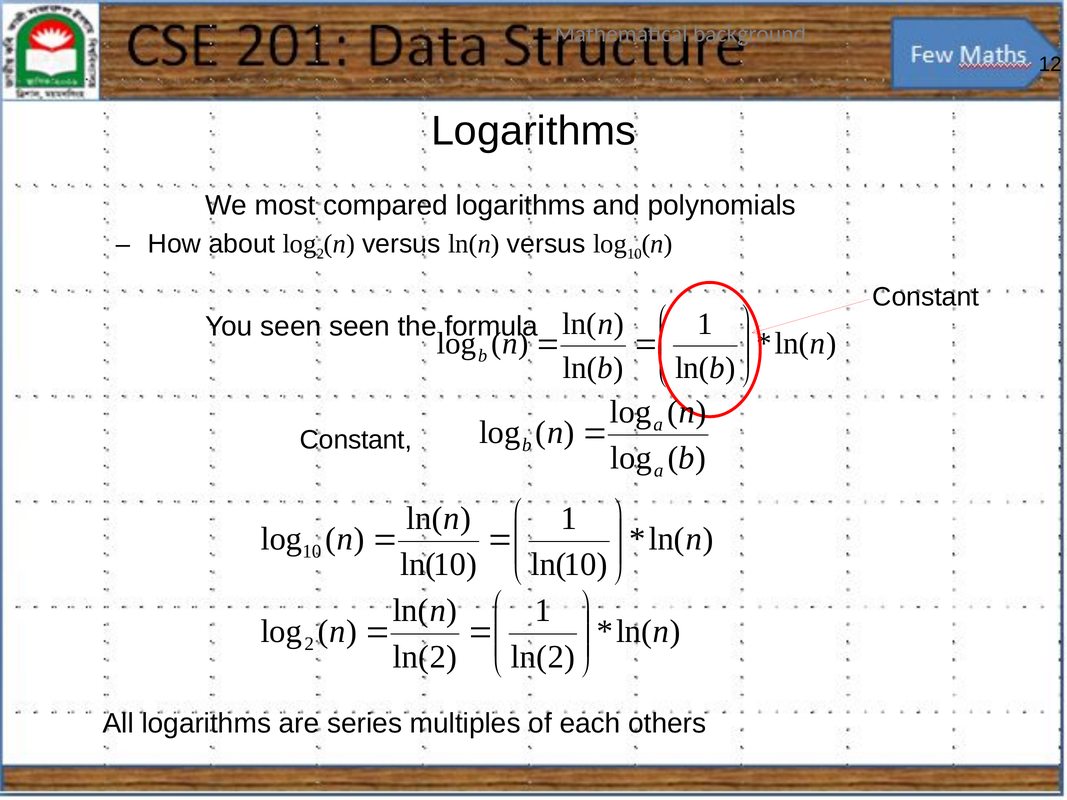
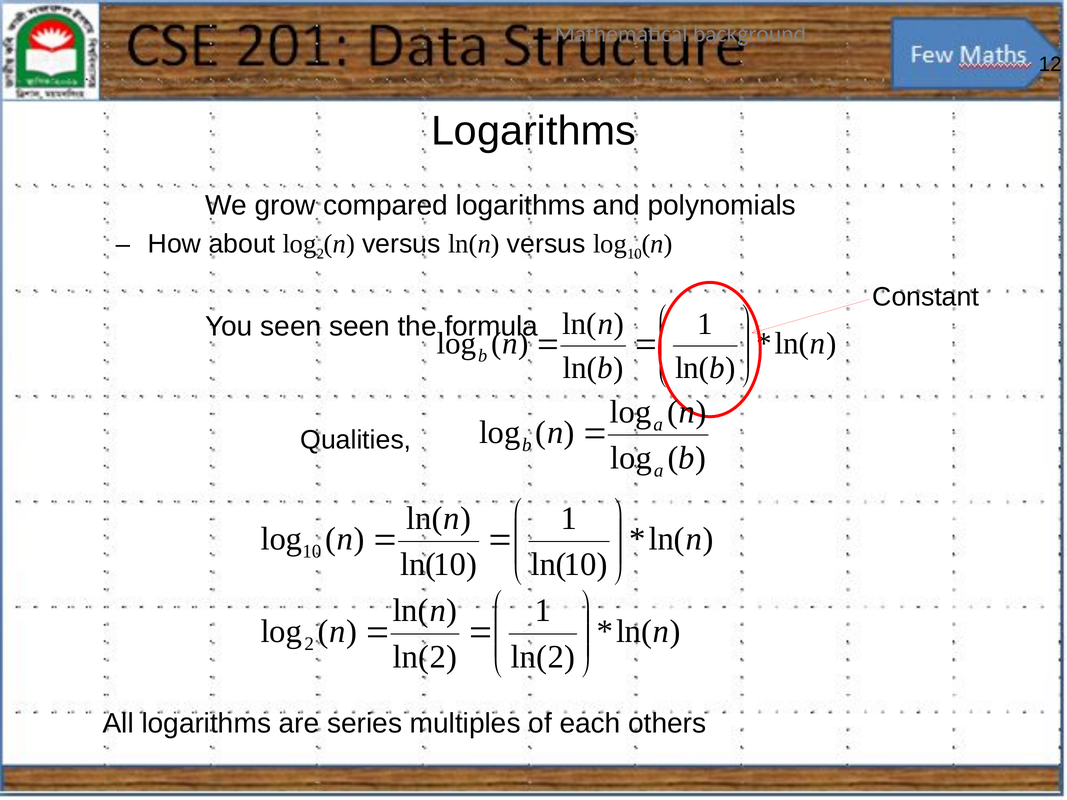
most: most -> grow (285, 206)
Constant: Constant -> Qualities (356, 440)
